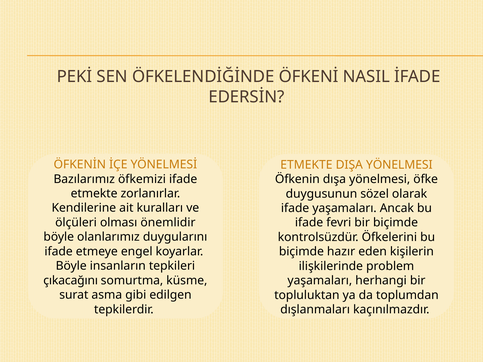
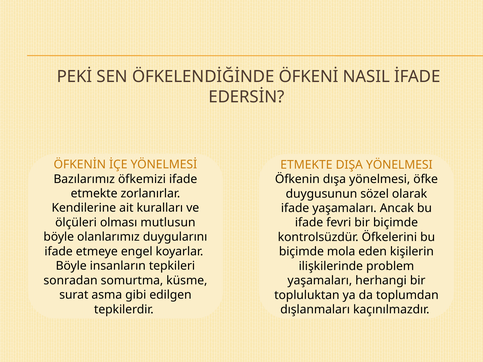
önemlidir: önemlidir -> mutlusun (168, 223)
hazır: hazır -> mola (341, 252)
çıkacağını: çıkacağını -> sonradan (71, 281)
